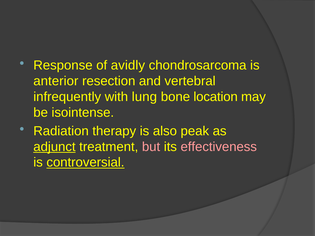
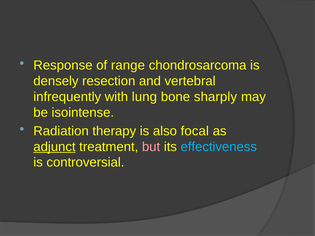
avidly: avidly -> range (128, 65)
anterior: anterior -> densely (56, 81)
location: location -> sharply (215, 97)
peak: peak -> focal (195, 131)
effectiveness colour: pink -> light blue (219, 147)
controversial underline: present -> none (85, 163)
